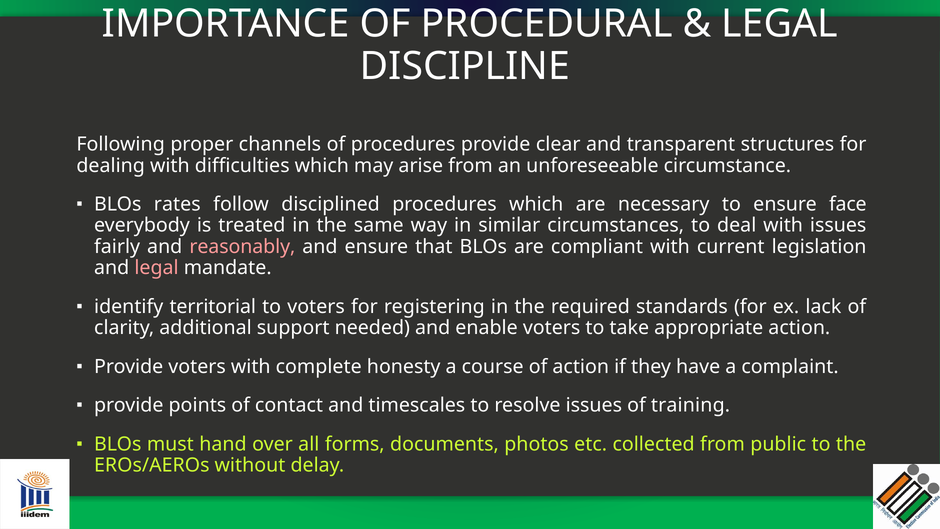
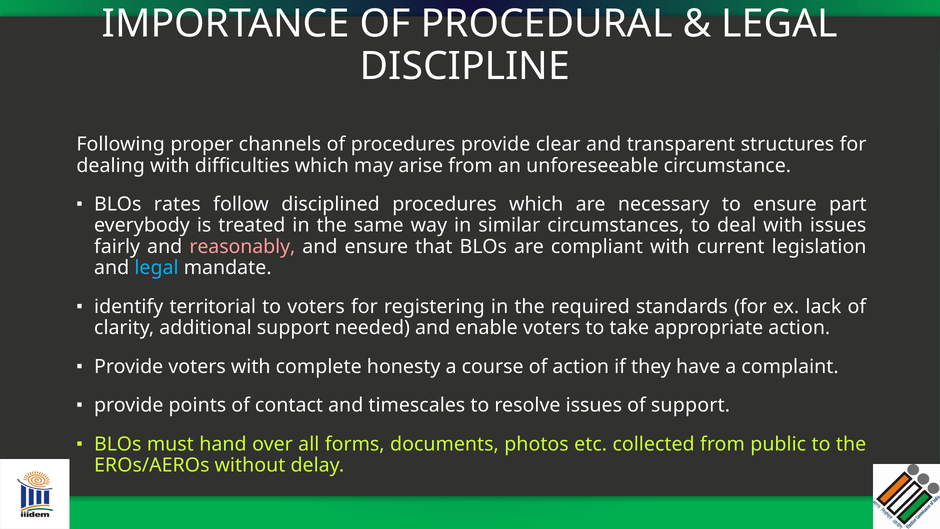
face: face -> part (848, 204)
legal colour: pink -> light blue (157, 268)
of training: training -> support (691, 405)
